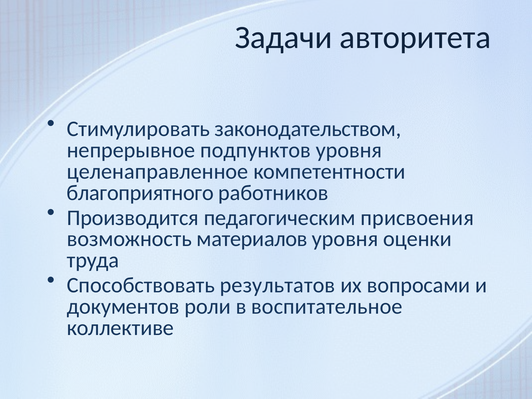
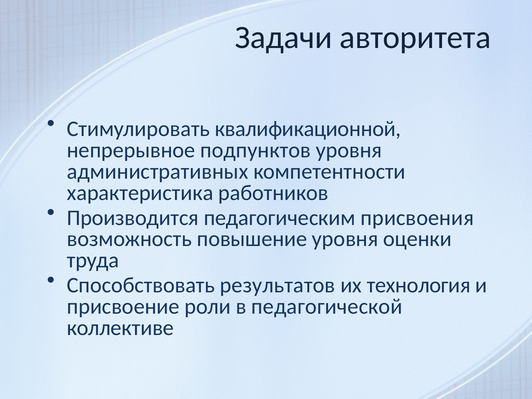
законодательством: законодательством -> квалификационной (308, 129)
целенаправленное: целенаправленное -> административных (158, 171)
благоприятного: благоприятного -> характеристика (140, 193)
материалов: материалов -> повышение (252, 239)
вопросами: вопросами -> технология (419, 285)
документов: документов -> присвоение (123, 307)
воспитательное: воспитательное -> педагогической (327, 307)
